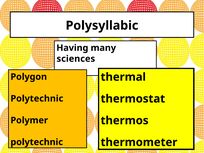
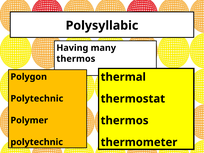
sciences: sciences -> thermos (76, 59)
